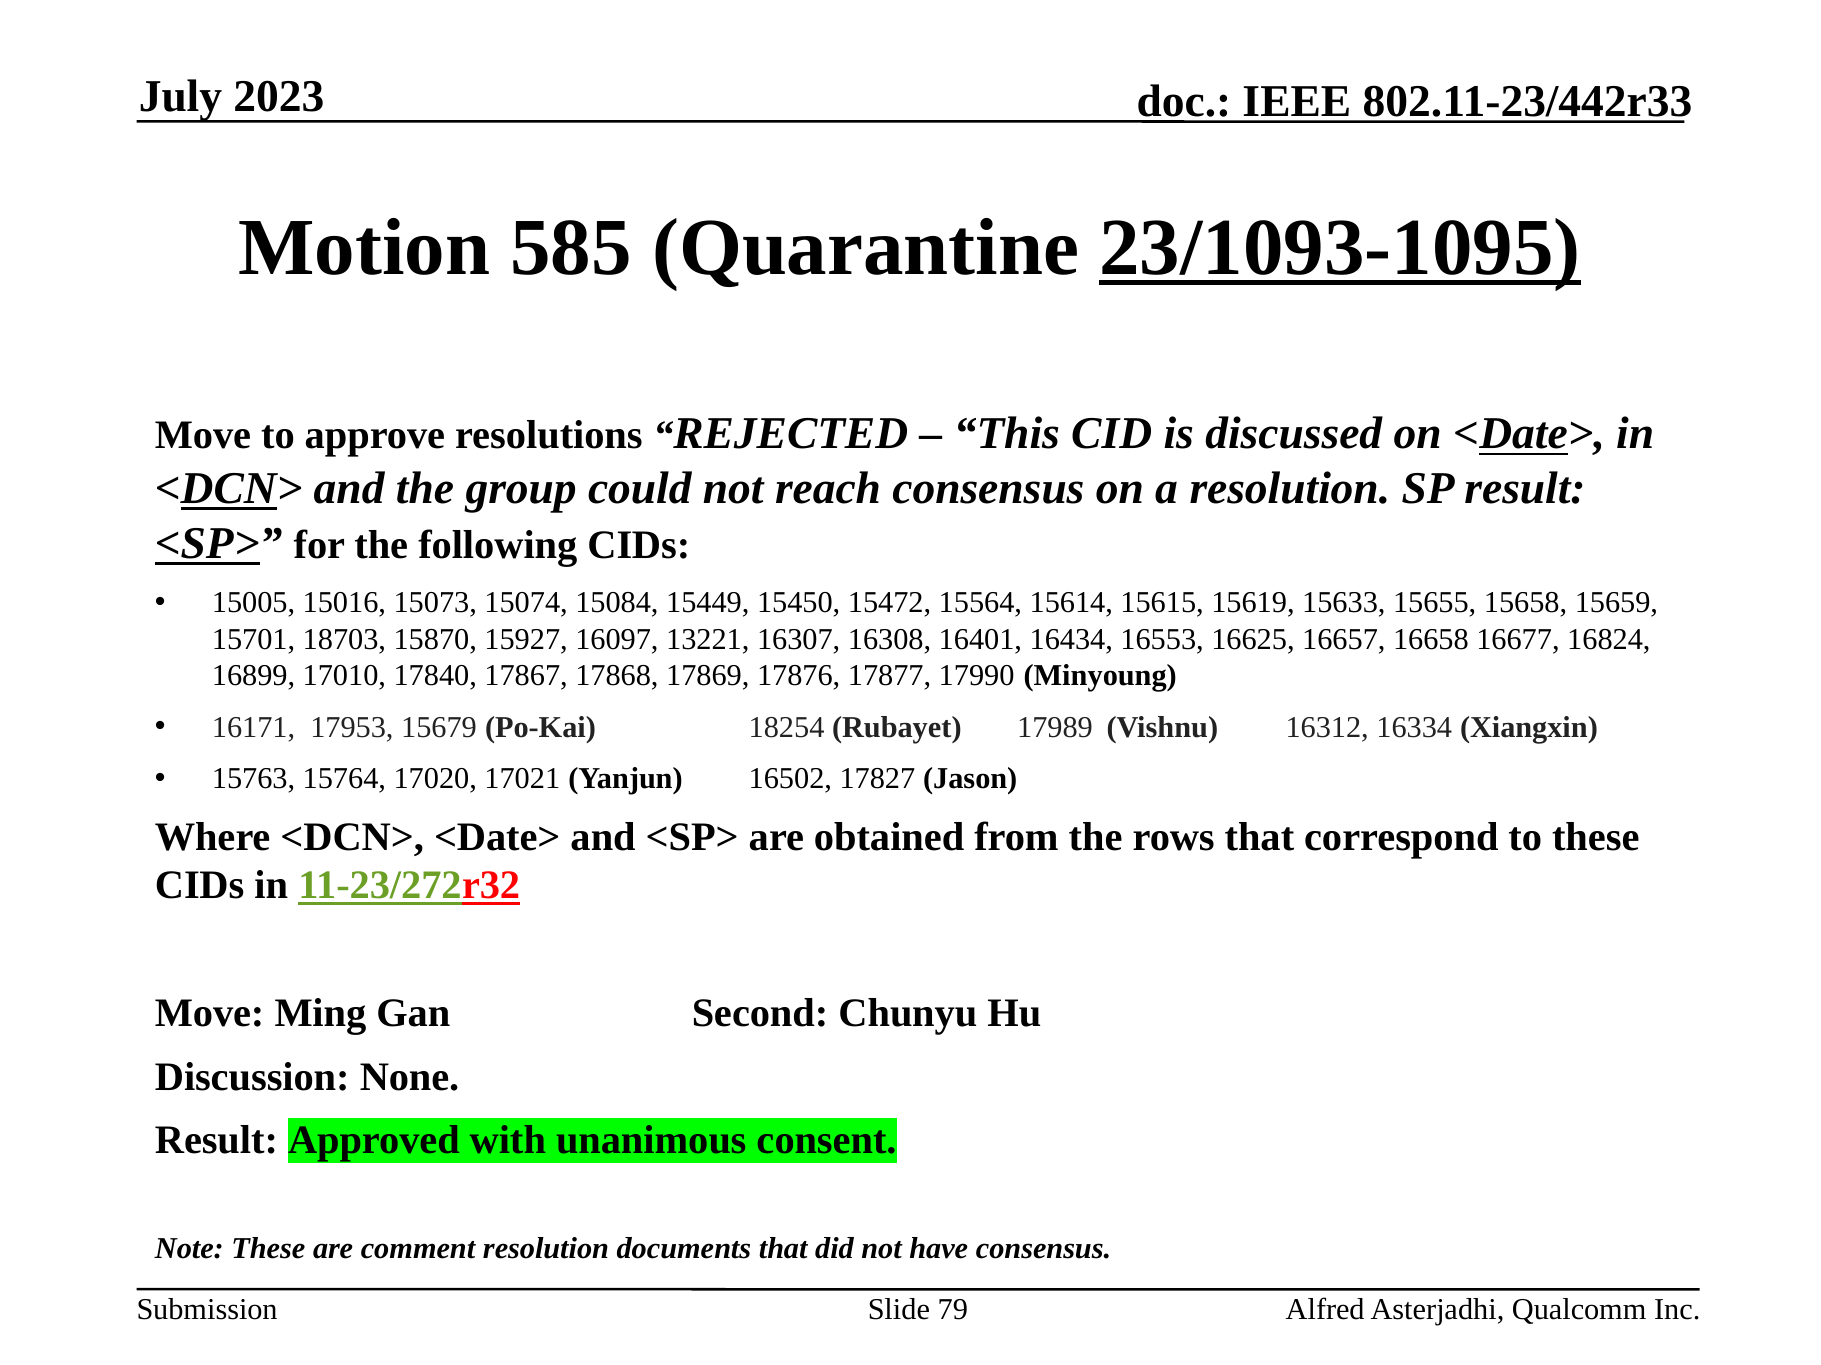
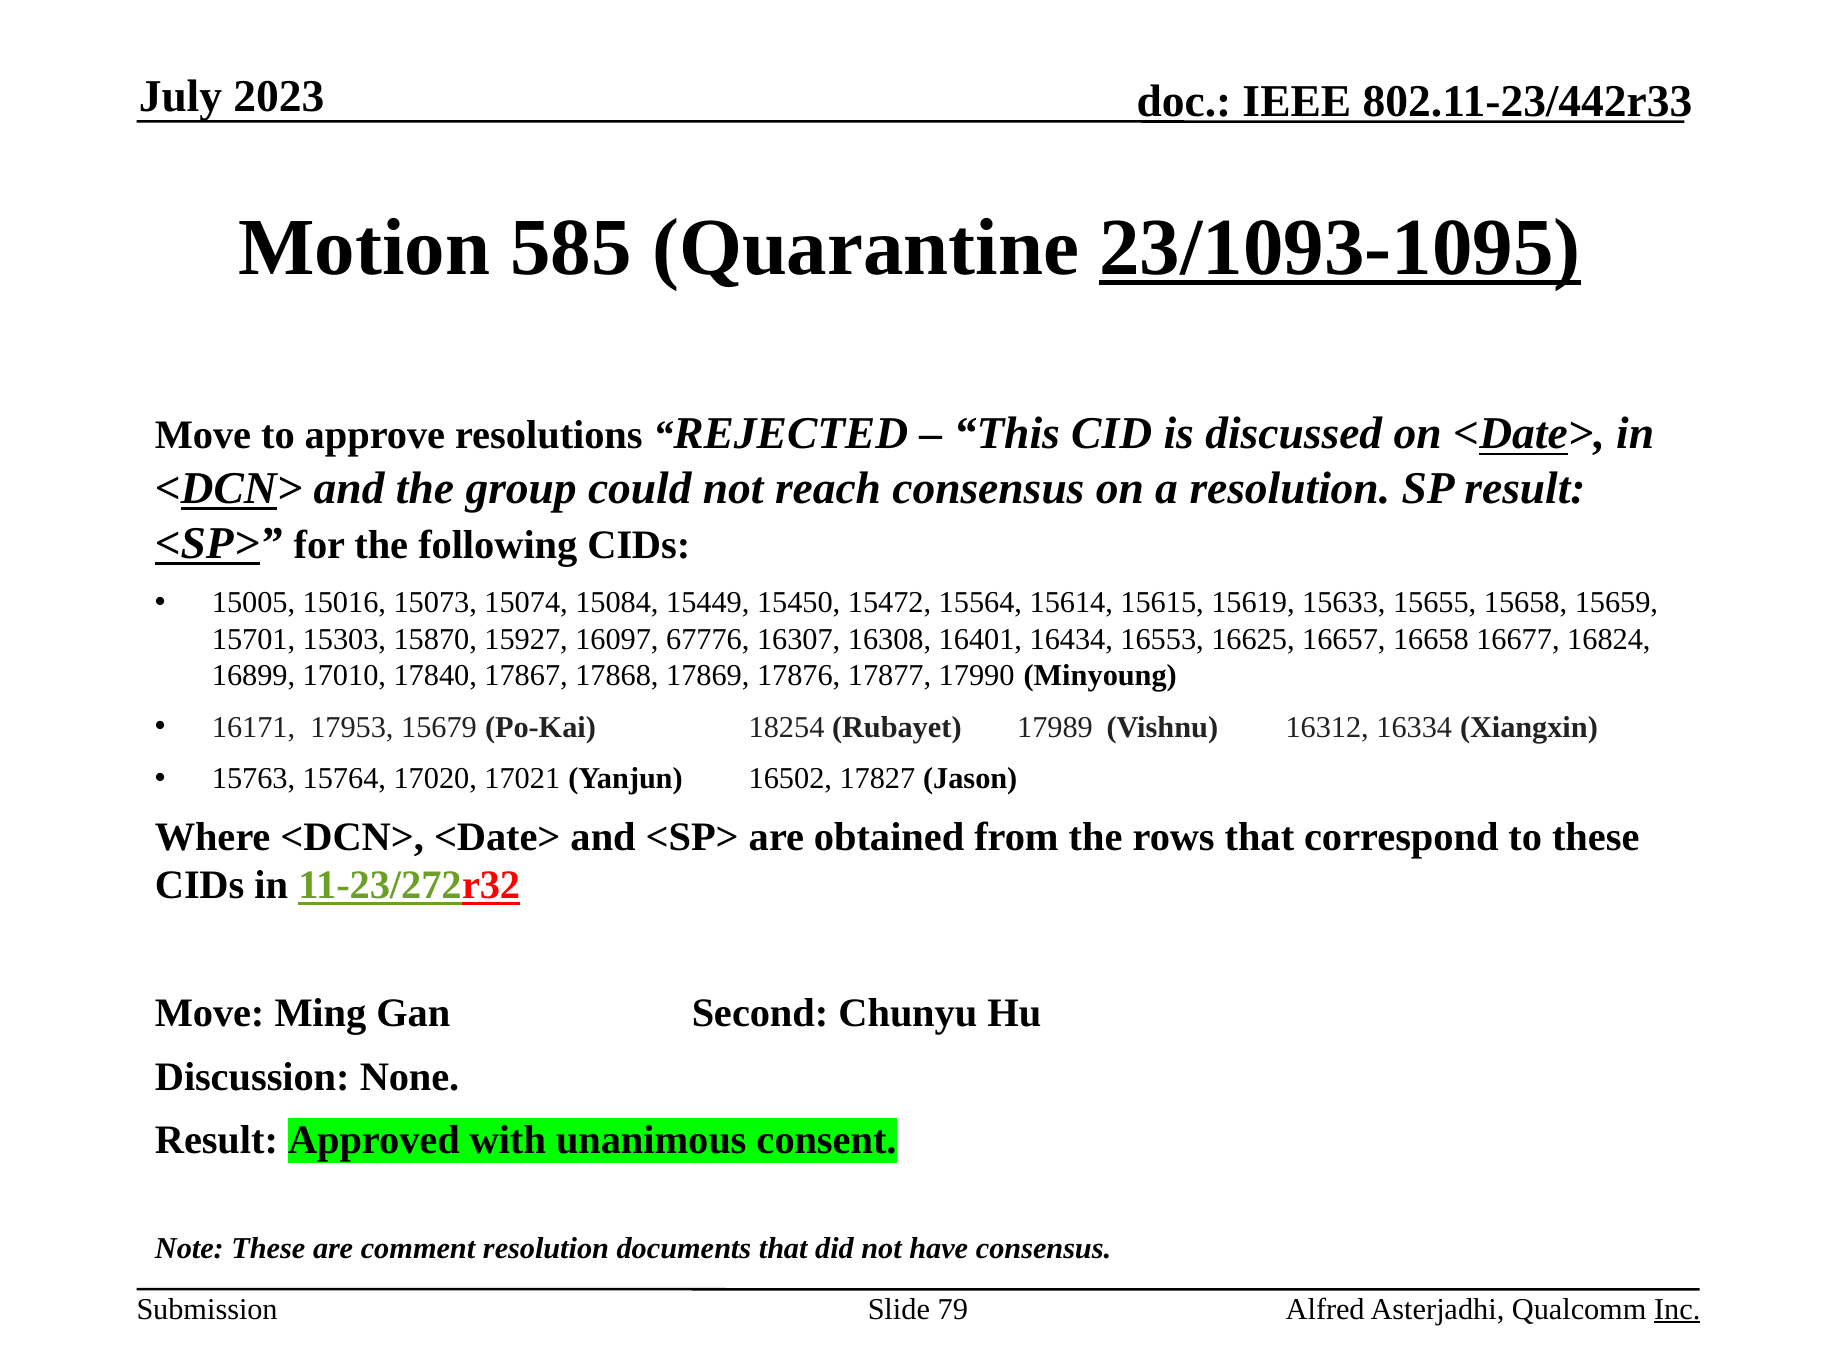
18703: 18703 -> 15303 (344, 640)
13221: 13221 -> 67776 (708, 640)
Inc underline: none -> present (1677, 1310)
